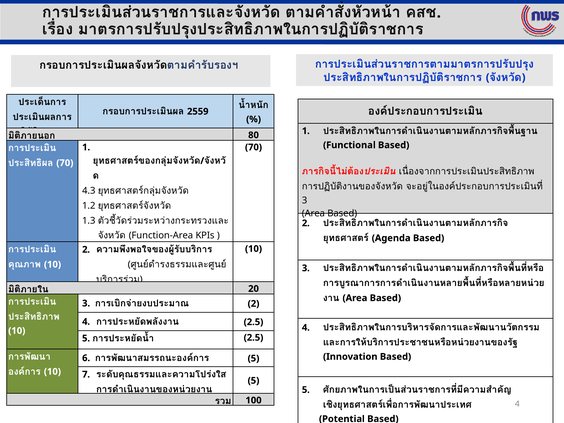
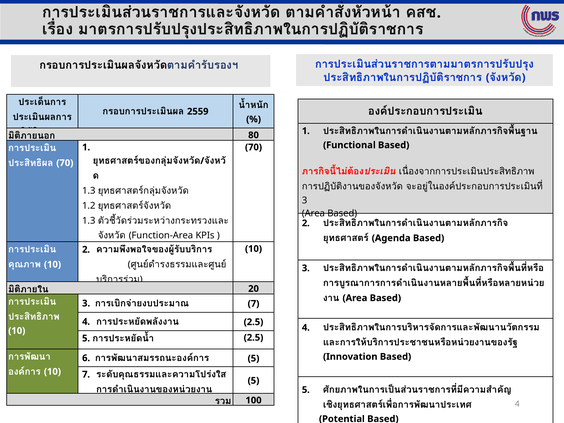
4.3: 4.3 -> 1.3 (89, 191)
2: 2 -> 7 (254, 304)
